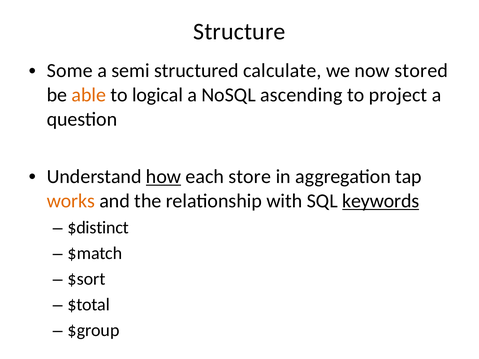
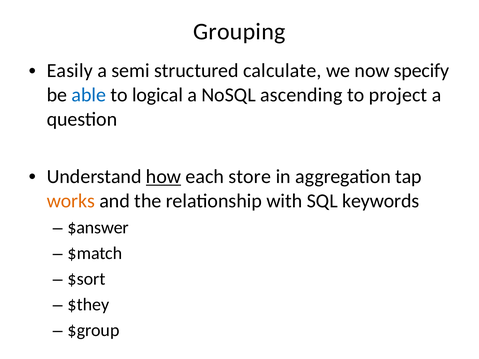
Structure: Structure -> Grouping (239, 32)
Some: Some -> Easily (70, 71)
stored: stored -> specify (421, 71)
able colour: orange -> blue (89, 95)
keywords underline: present -> none (381, 201)
$distinct: $distinct -> $answer (98, 228)
$total: $total -> $they (89, 305)
